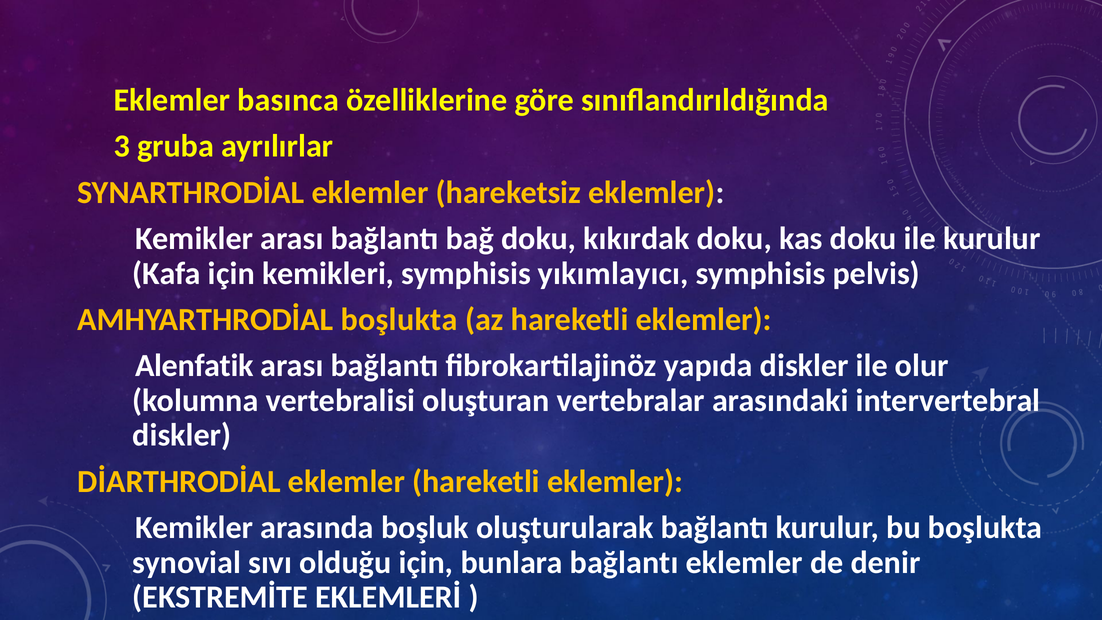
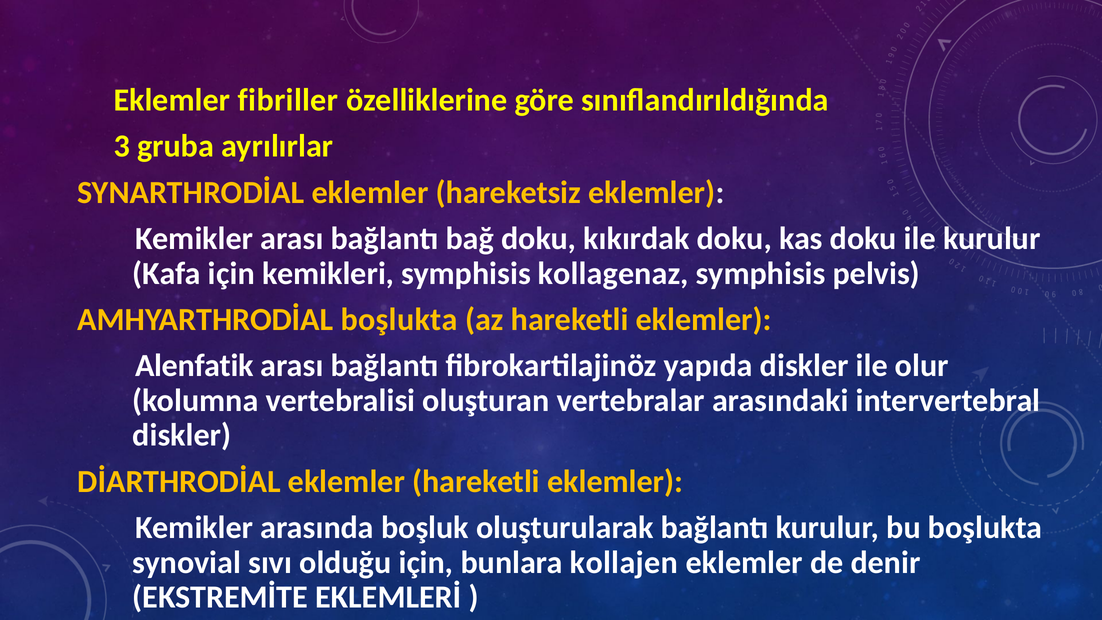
basınca: basınca -> fibriller (288, 100)
yıkımlayıcı: yıkımlayıcı -> kollagenaz (613, 273)
bunlara bağlantı: bağlantı -> kollajen (624, 562)
